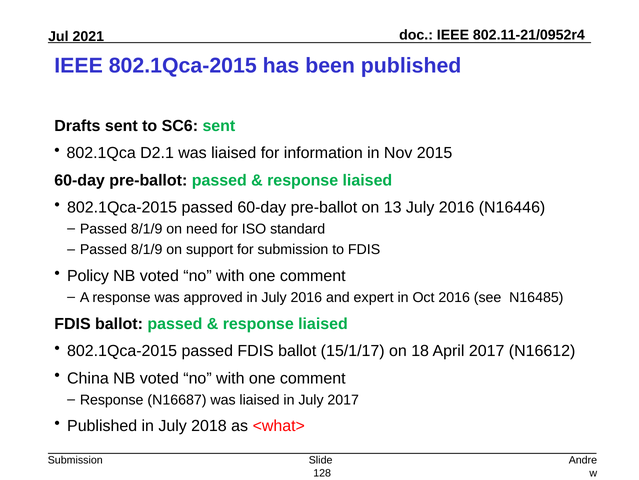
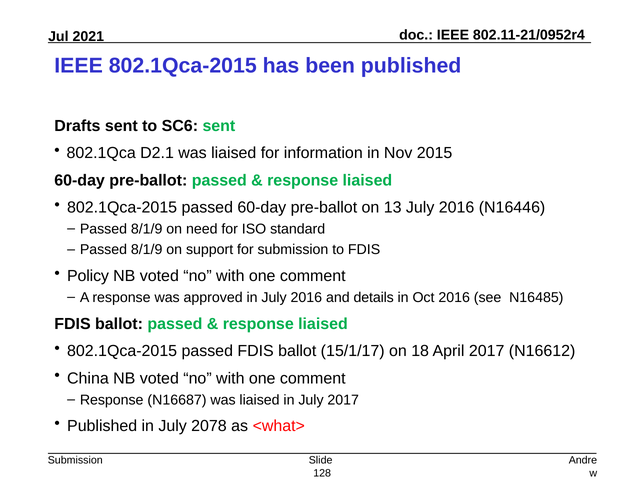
expert: expert -> details (374, 297)
2018: 2018 -> 2078 (209, 425)
